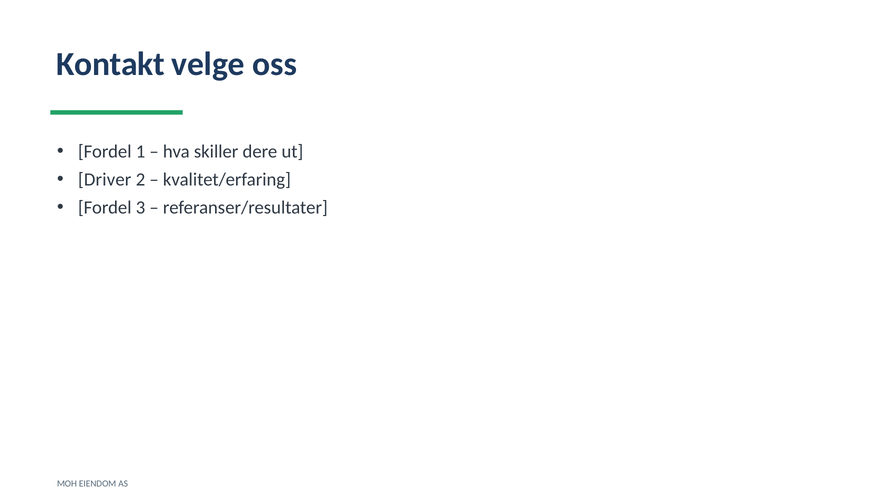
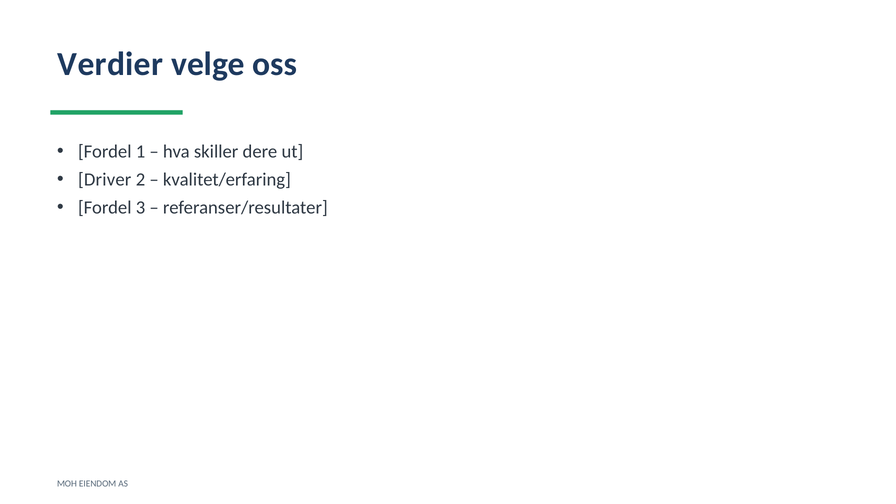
Kontakt: Kontakt -> Verdier (110, 64)
